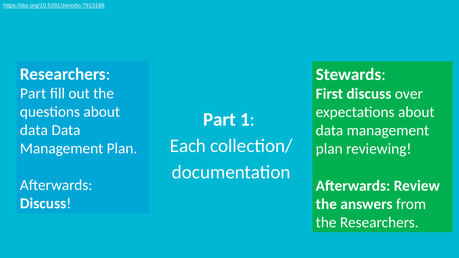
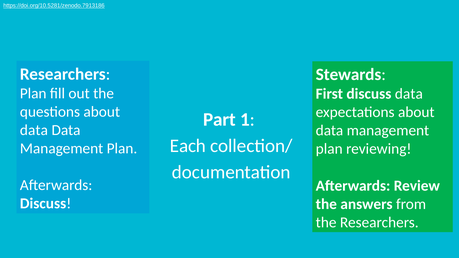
Part: Part -> Plan (33, 93)
discuss over: over -> data (409, 94)
